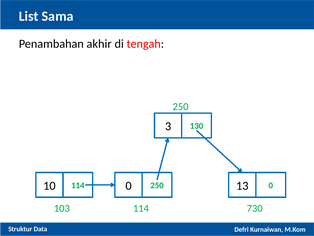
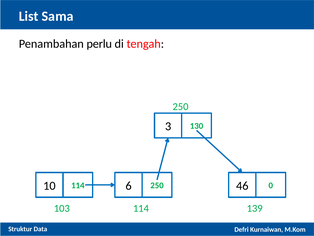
akhir: akhir -> perlu (99, 44)
114 0: 0 -> 6 (129, 185)
13: 13 -> 46 (242, 185)
730: 730 -> 139 (255, 208)
